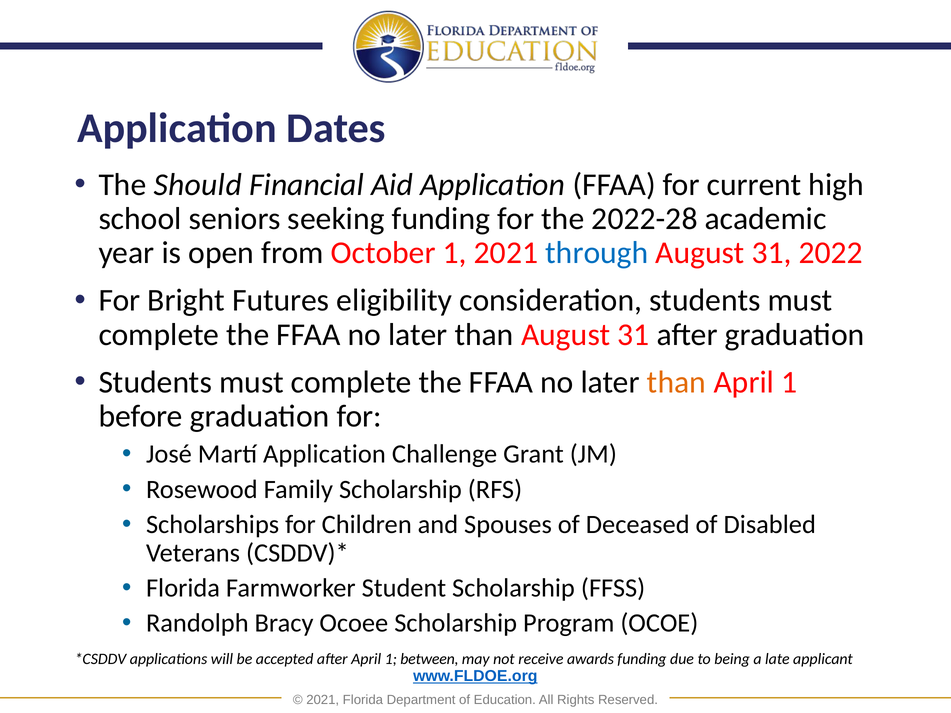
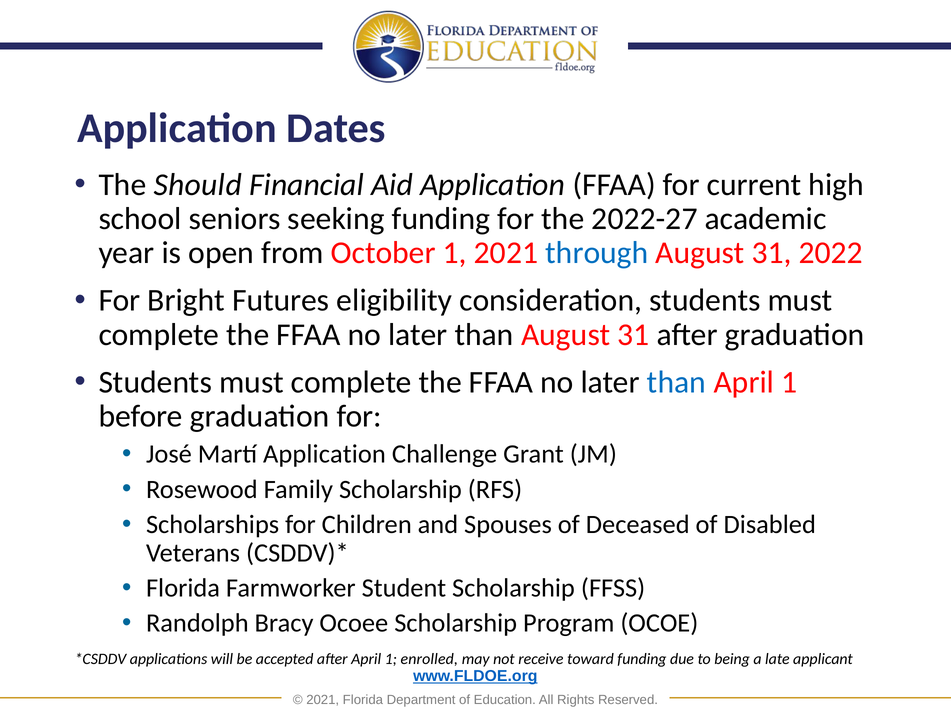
2022-28: 2022-28 -> 2022-27 (645, 219)
than colour: orange -> blue (677, 382)
between: between -> enrolled (429, 659)
awards: awards -> toward (590, 659)
